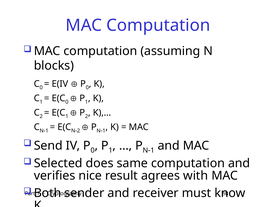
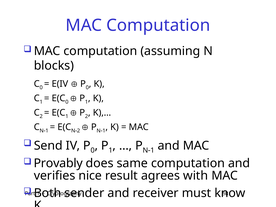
Selected: Selected -> Provably (58, 163)
